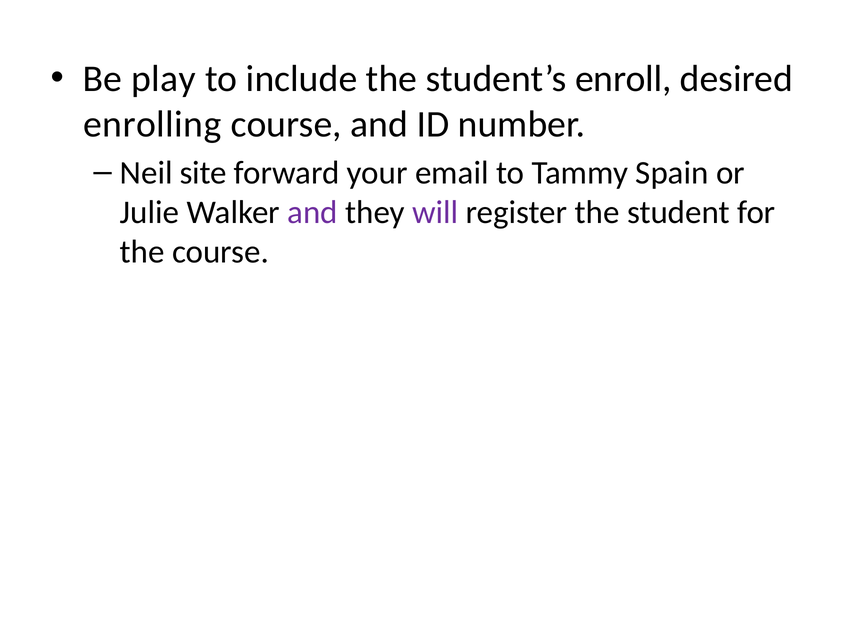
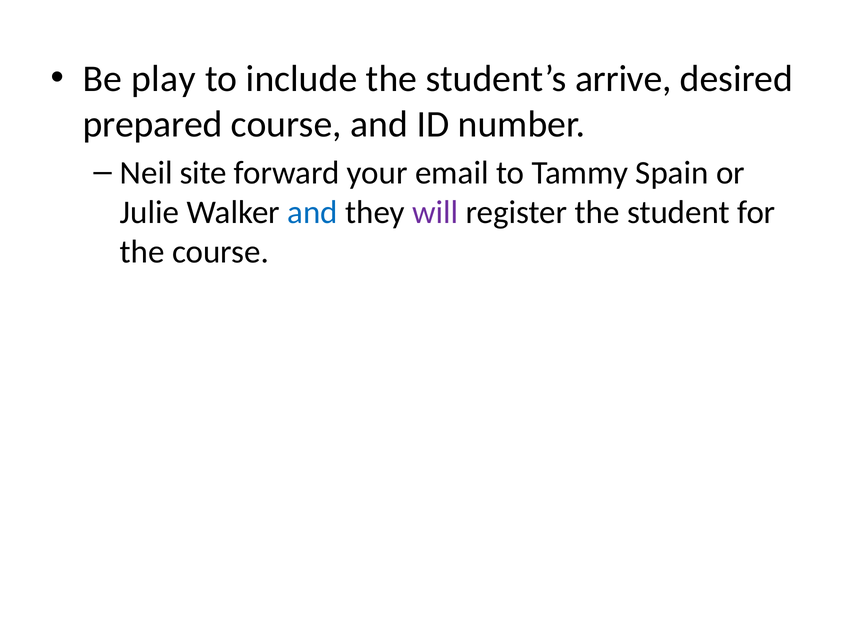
enroll: enroll -> arrive (623, 79)
enrolling: enrolling -> prepared (153, 124)
and colour: purple -> blue (313, 213)
